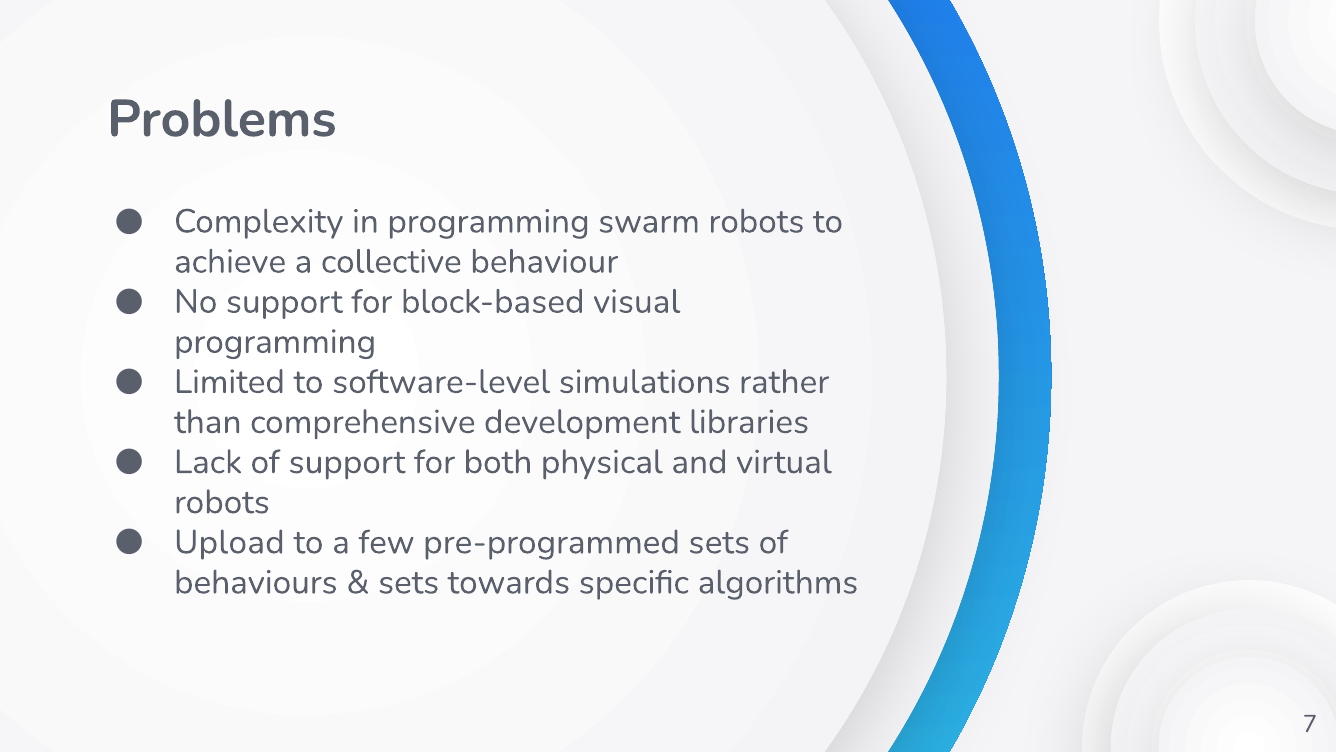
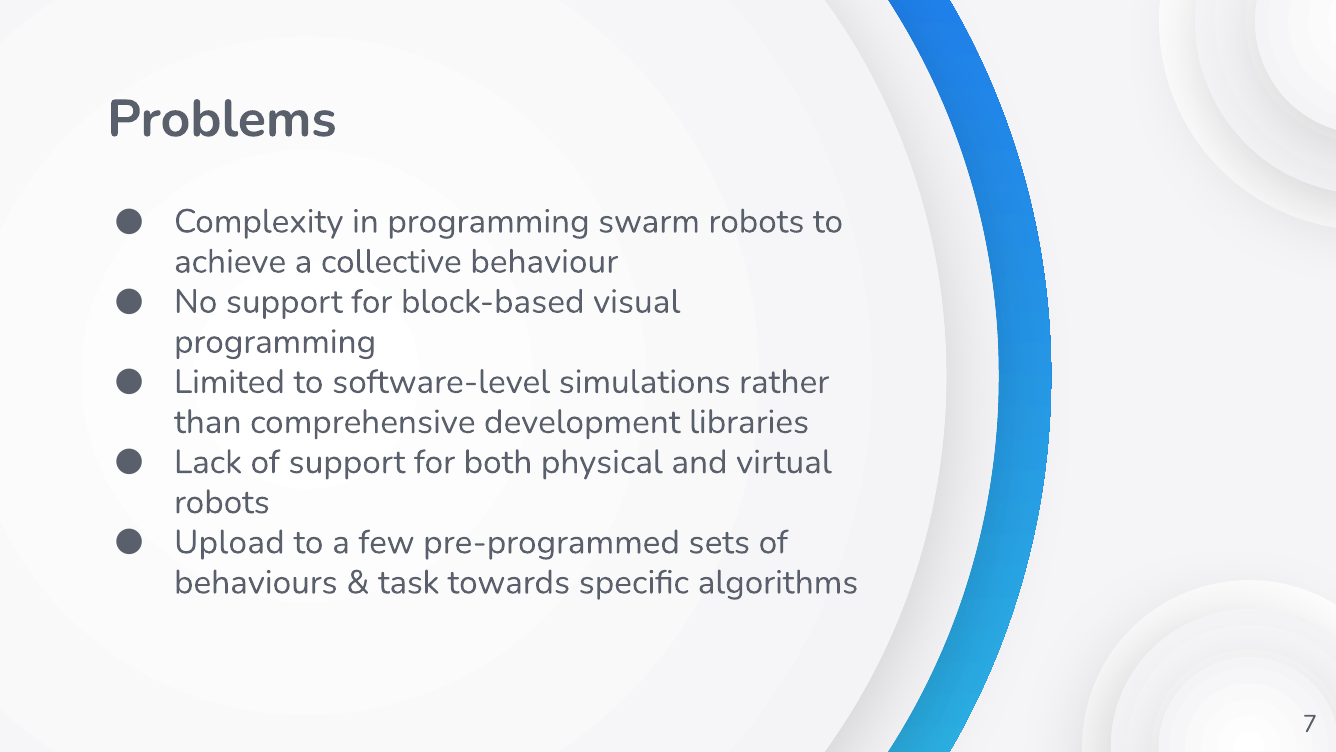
sets: sets -> task (409, 582)
